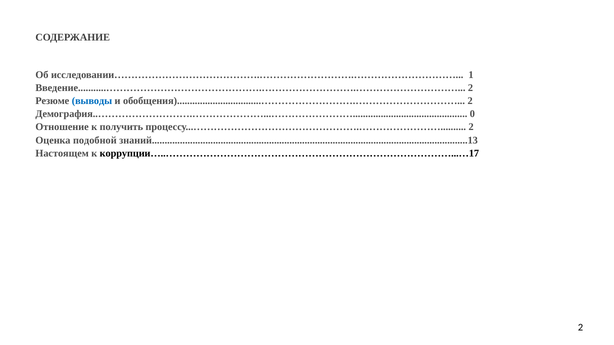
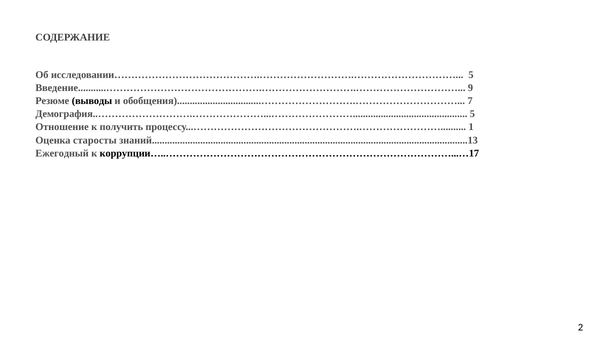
исследовании…………………………………….……………………….………………………… 1: 1 -> 5 (471, 75)
Введение...........……………………………………….……………………….………………………… 2: 2 -> 9 (471, 88)
выводы colour: blue -> black (92, 101)
обобщения).................................……………………….………………………… 2: 2 -> 7 (470, 101)
Демография..……………………….…………………...…………………… 0: 0 -> 5 (472, 114)
процессу...………………………………………….…………………… 2: 2 -> 1 (471, 127)
подобной: подобной -> старосты (95, 140)
Настоящем: Настоящем -> Ежегодный (62, 153)
